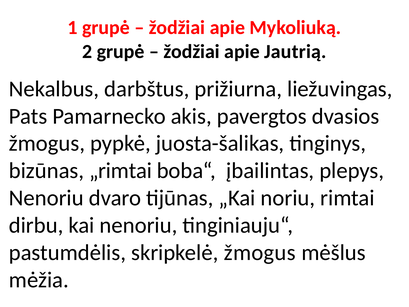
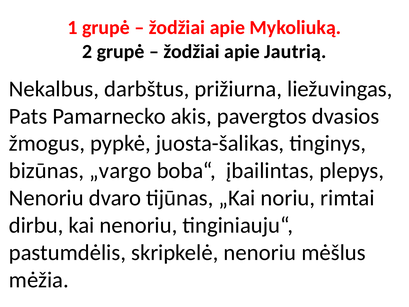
„rimtai: „rimtai -> „vargo (120, 171)
skripkelė žmogus: žmogus -> nenoriu (260, 252)
